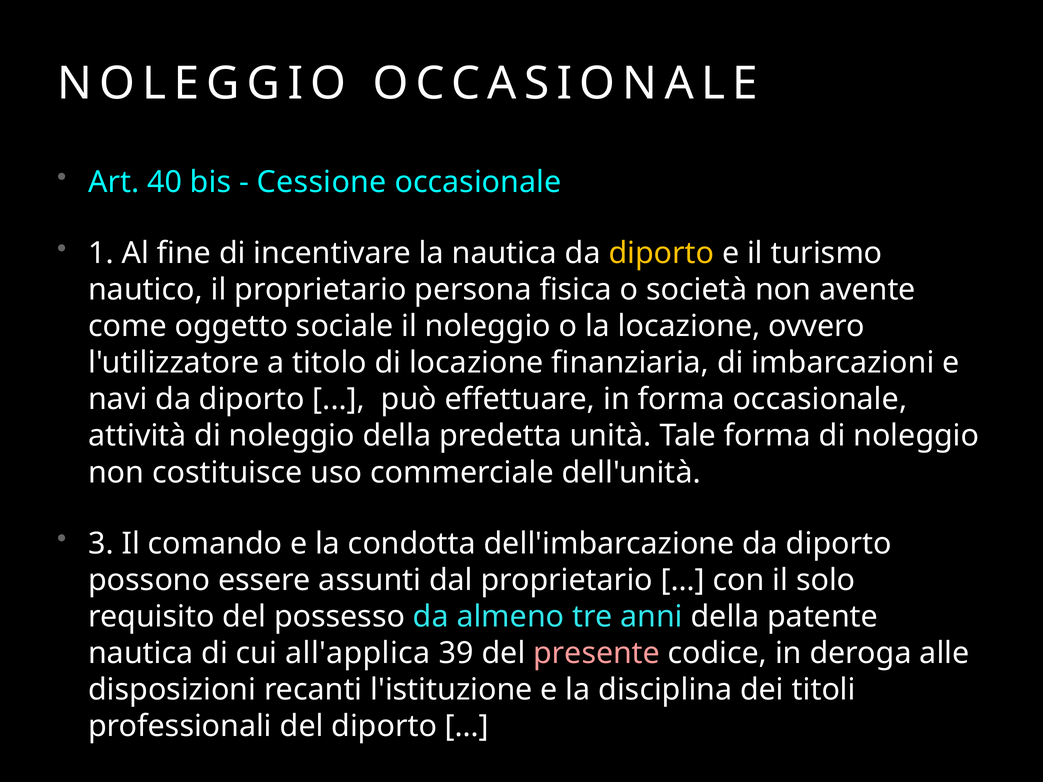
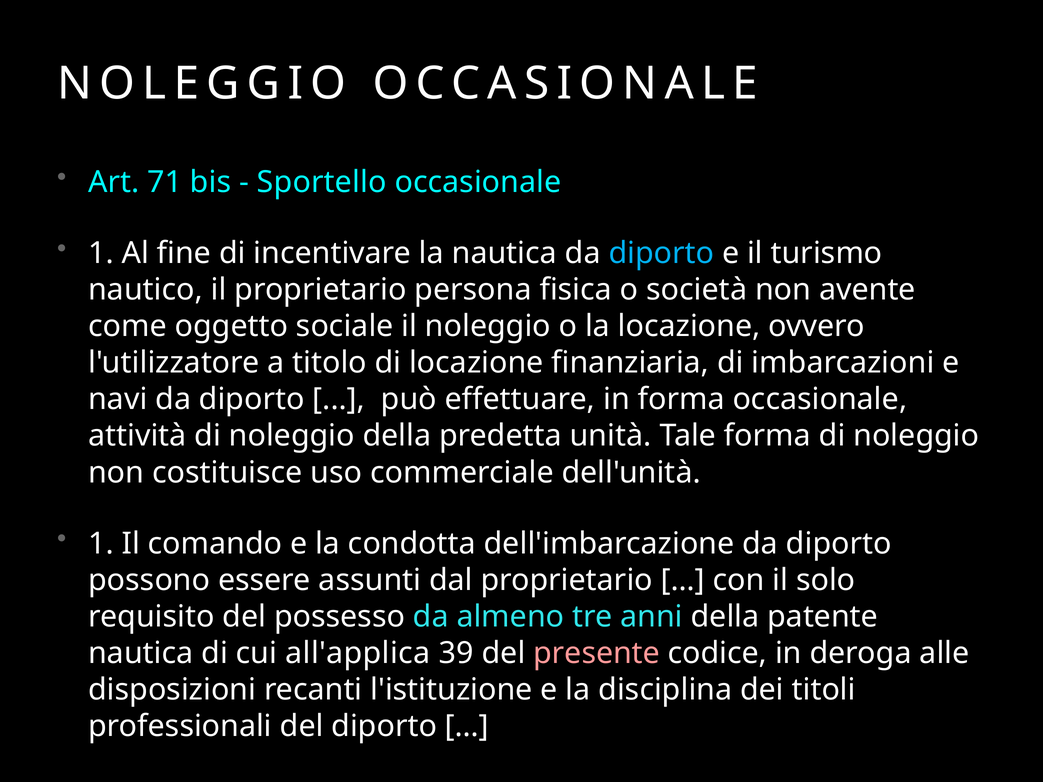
40: 40 -> 71 (165, 182)
Cessione: Cessione -> Sportello (322, 182)
diporto colour: yellow -> light blue (661, 253)
3: 3 -> 1 (101, 544)
